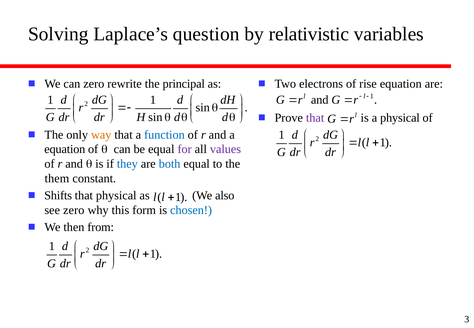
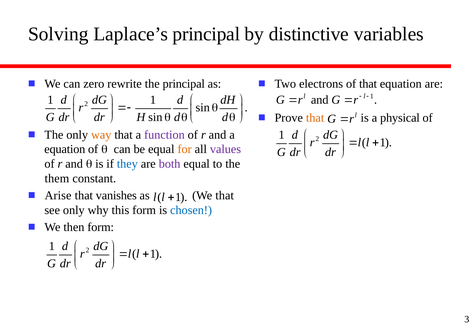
Laplace’s question: question -> principal (206, 34)
relativistic: relativistic -> distinctive (309, 34)
of rise: rise -> that (368, 84)
that colour: purple -> orange (315, 118)
function colour: blue -> purple (164, 135)
for colour: purple -> orange (185, 149)
both colour: blue -> purple (170, 164)
Shifts: Shifts -> Arise (58, 196)
that physical: physical -> vanishes (116, 196)
We also: also -> that (225, 196)
see zero: zero -> only (74, 210)
then from: from -> form (101, 227)
